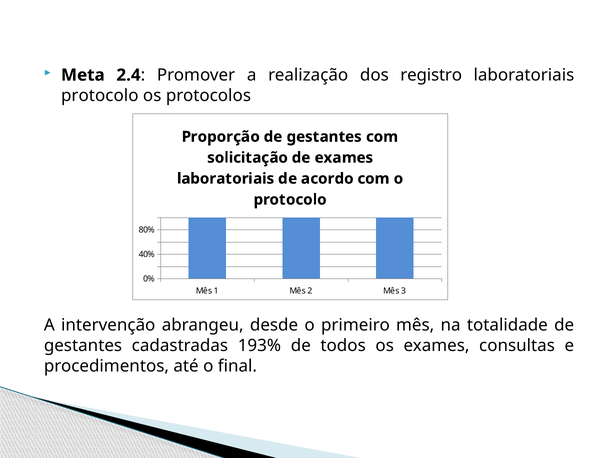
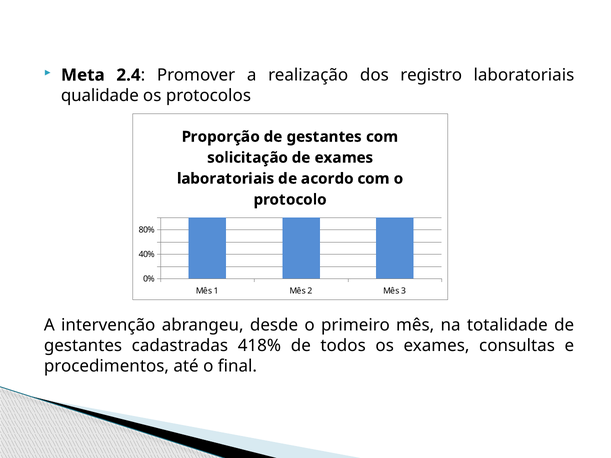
protocolo: protocolo -> qualidade (100, 95)
193%: 193% -> 418% (259, 346)
